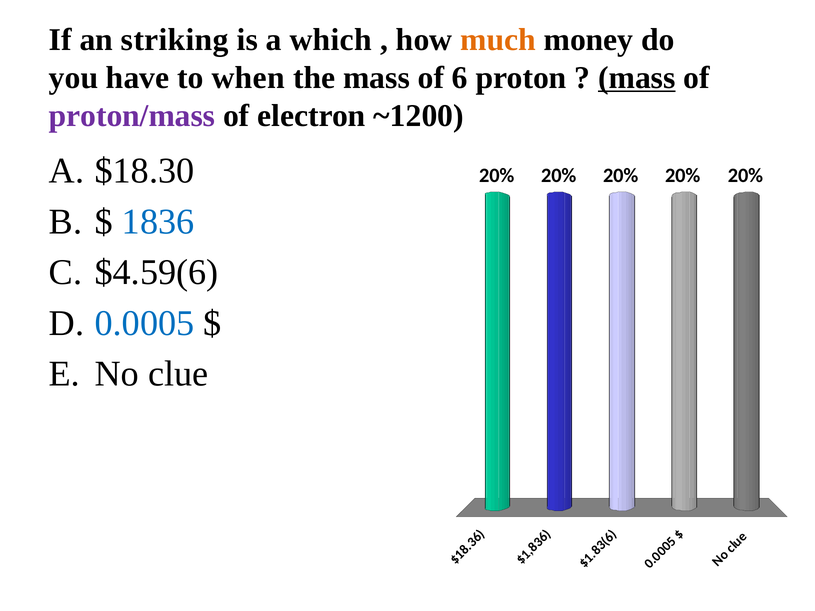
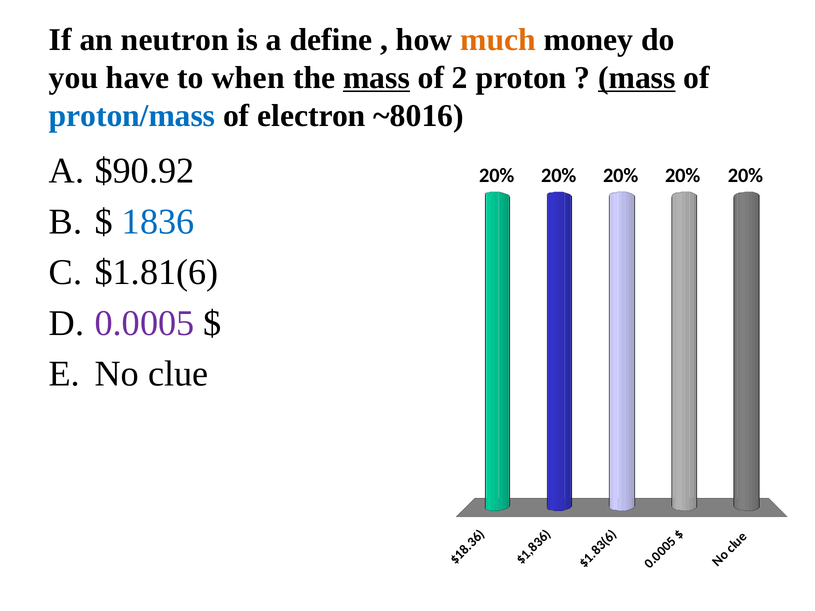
striking: striking -> neutron (175, 40)
which: which -> define (331, 40)
mass underline: none -> present (376, 78)
of 6: 6 -> 2 (460, 78)
proton/mass colour: purple -> blue (132, 116)
~1200: ~1200 -> ~8016 (419, 116)
$18.30: $18.30 -> $90.92 (145, 171)
$4.59(6: $4.59(6 -> $1.81(6 (157, 273)
0.0005 colour: blue -> purple (145, 323)
